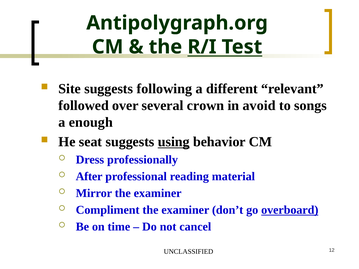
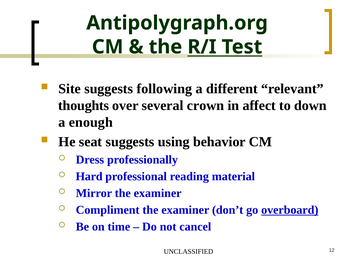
followed: followed -> thoughts (84, 106)
avoid: avoid -> affect (259, 106)
songs: songs -> down (310, 106)
using underline: present -> none (174, 142)
After: After -> Hard (89, 177)
